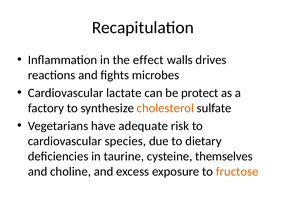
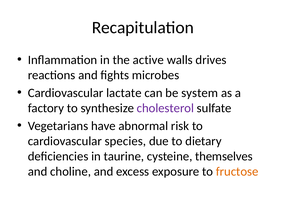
effect: effect -> active (148, 60)
protect: protect -> system (200, 93)
cholesterol colour: orange -> purple (165, 108)
adequate: adequate -> abnormal (143, 126)
